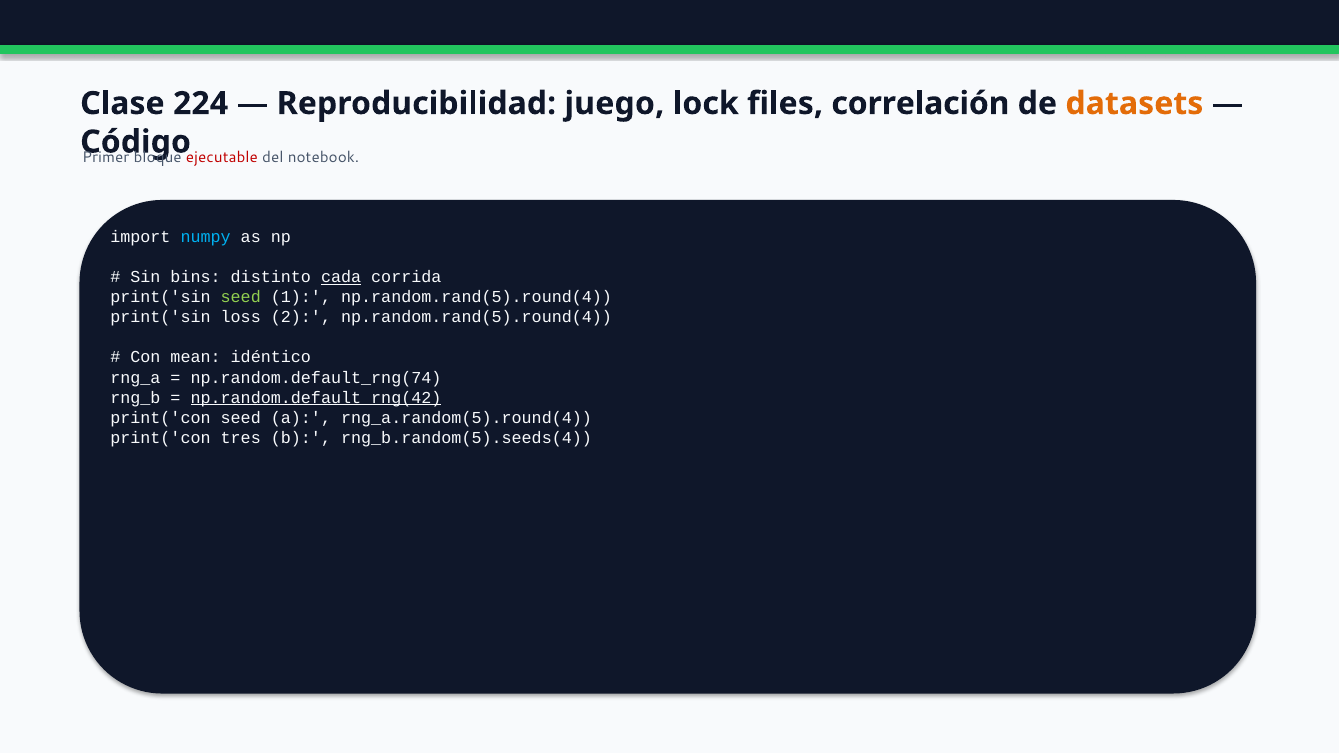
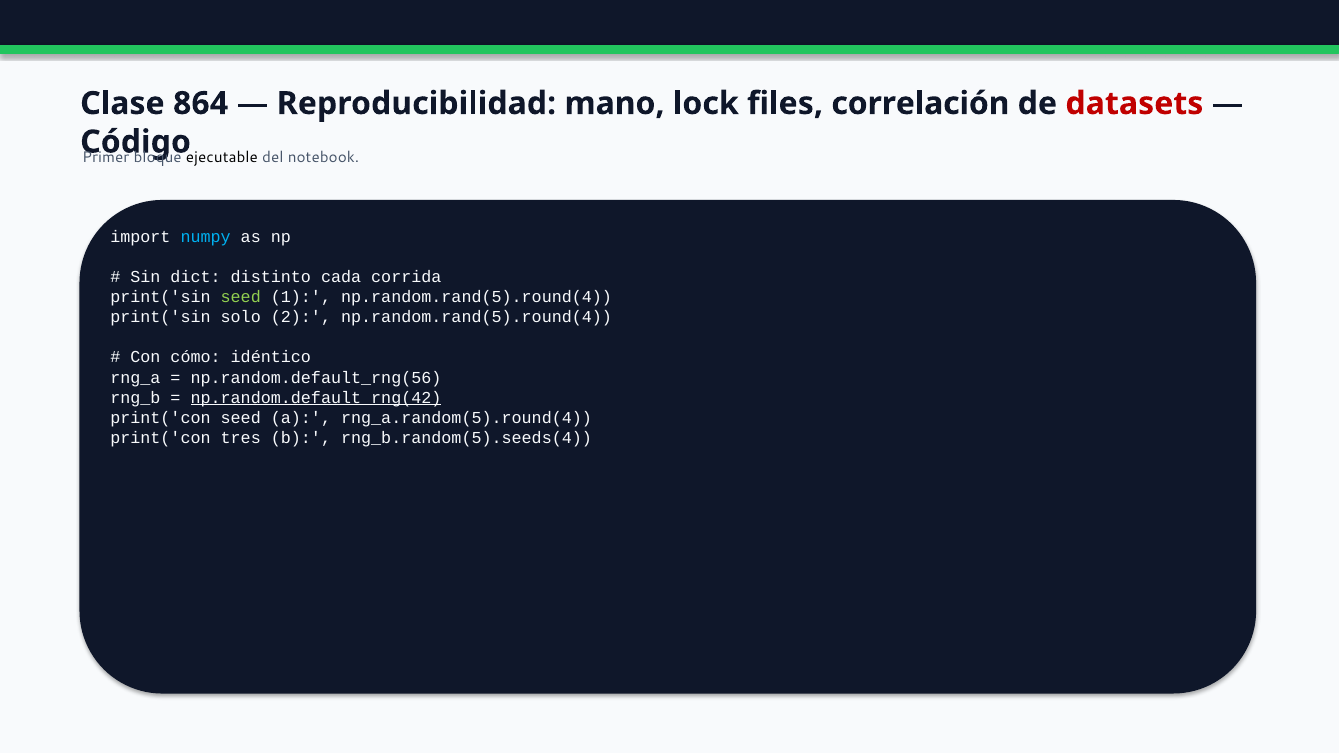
224: 224 -> 864 (201, 104)
juego: juego -> mano (615, 104)
datasets colour: orange -> red (1134, 104)
ejecutable colour: red -> black (222, 158)
bins: bins -> dict (196, 277)
cada underline: present -> none (341, 277)
loss: loss -> solo (241, 317)
mean: mean -> cómo (196, 358)
np.random.default_rng(74: np.random.default_rng(74 -> np.random.default_rng(56 (316, 378)
